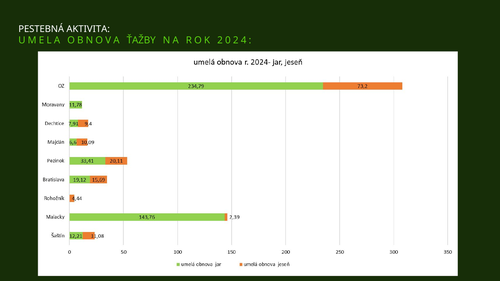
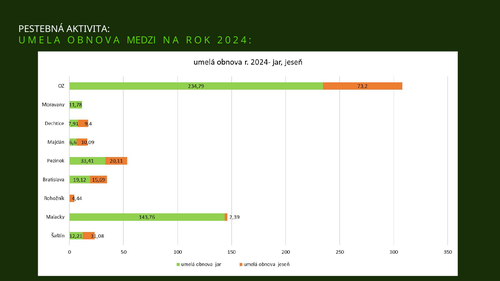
ŤAŽBY: ŤAŽBY -> MEDZI (141, 40)
